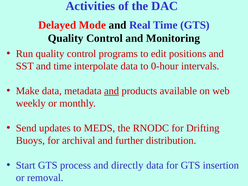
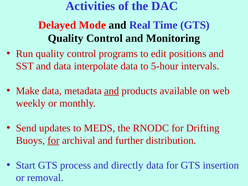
and time: time -> data (62, 66)
0-hour: 0-hour -> 5-hour (165, 66)
for underline: none -> present (53, 140)
